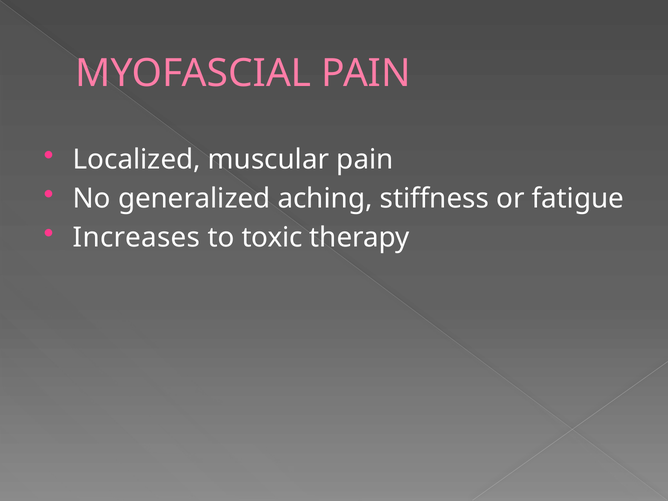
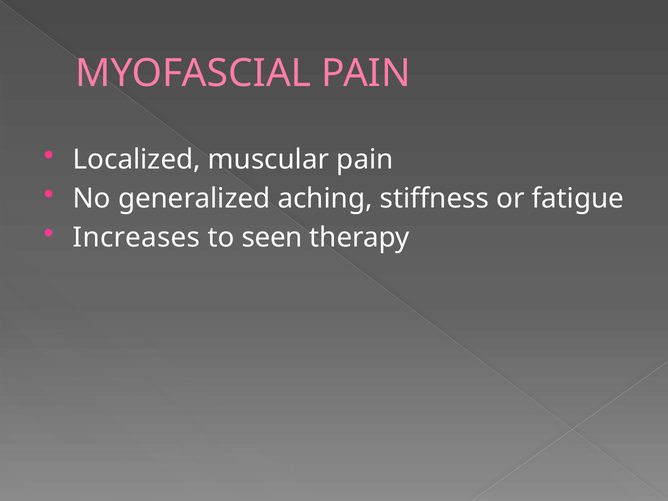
toxic: toxic -> seen (272, 237)
